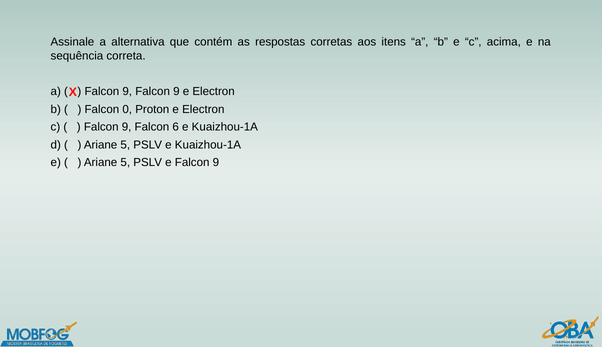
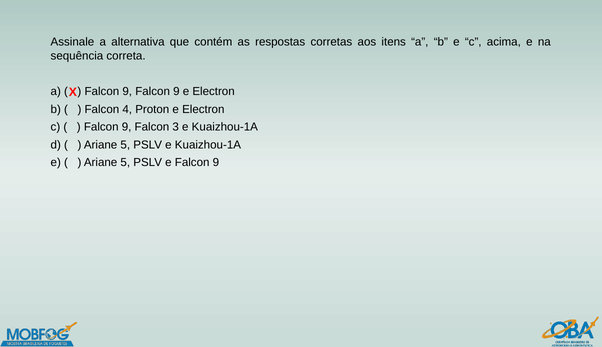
0: 0 -> 4 (127, 109)
6: 6 -> 3 (176, 127)
